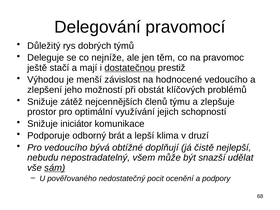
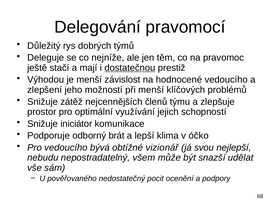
při obstát: obstát -> menší (151, 90)
druzí: druzí -> óčko (199, 136)
doplňují: doplňují -> vizionář (162, 148)
čistě: čistě -> svou (204, 148)
sám underline: present -> none (55, 168)
